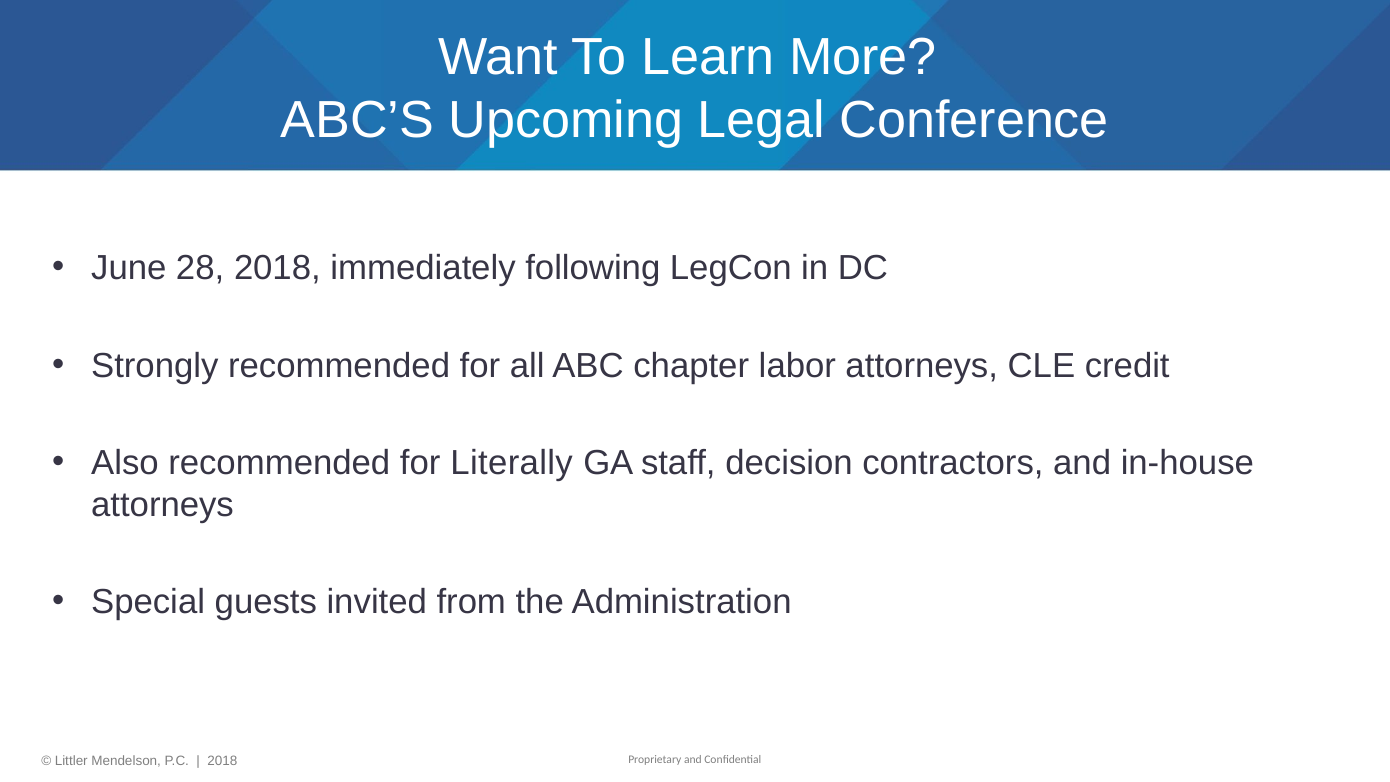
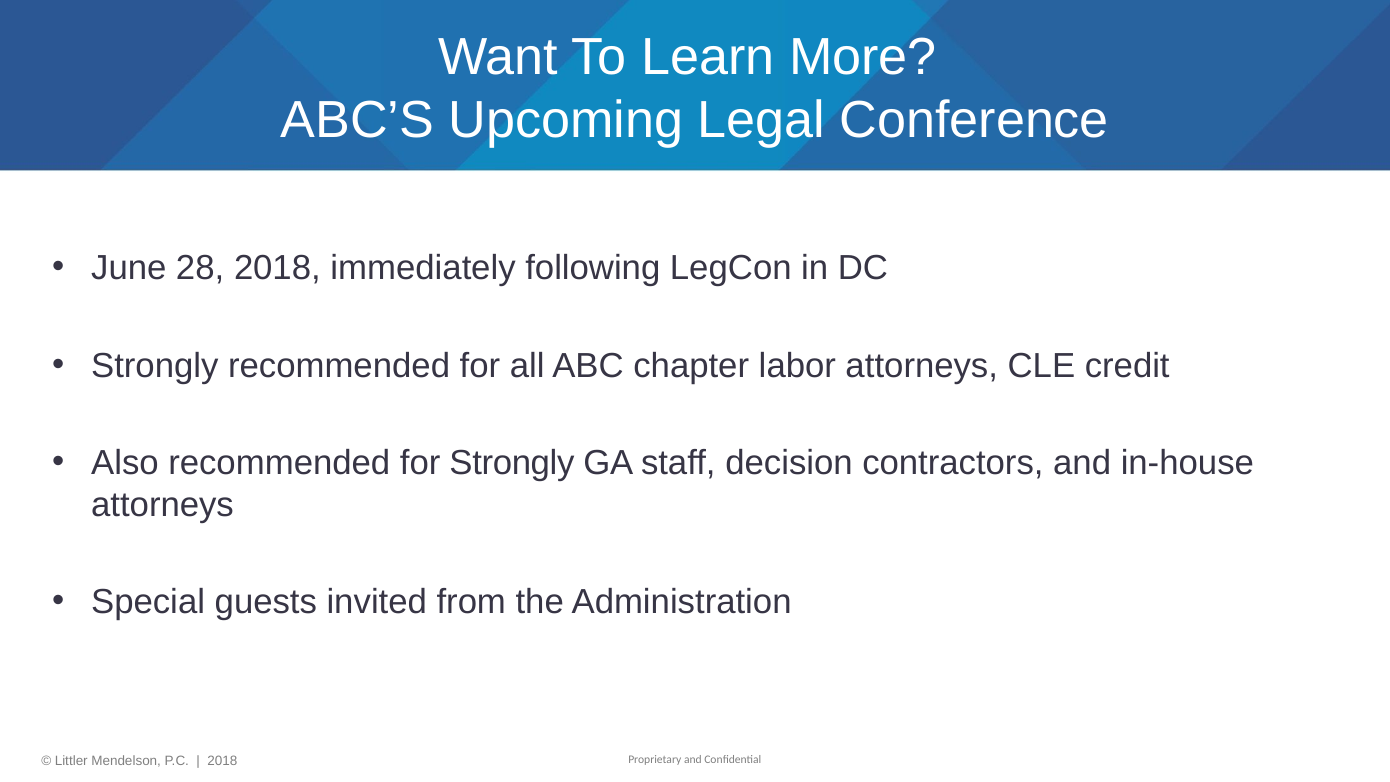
for Literally: Literally -> Strongly (512, 463)
